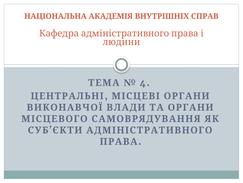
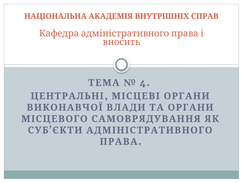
людини: людини -> вносить (121, 42)
